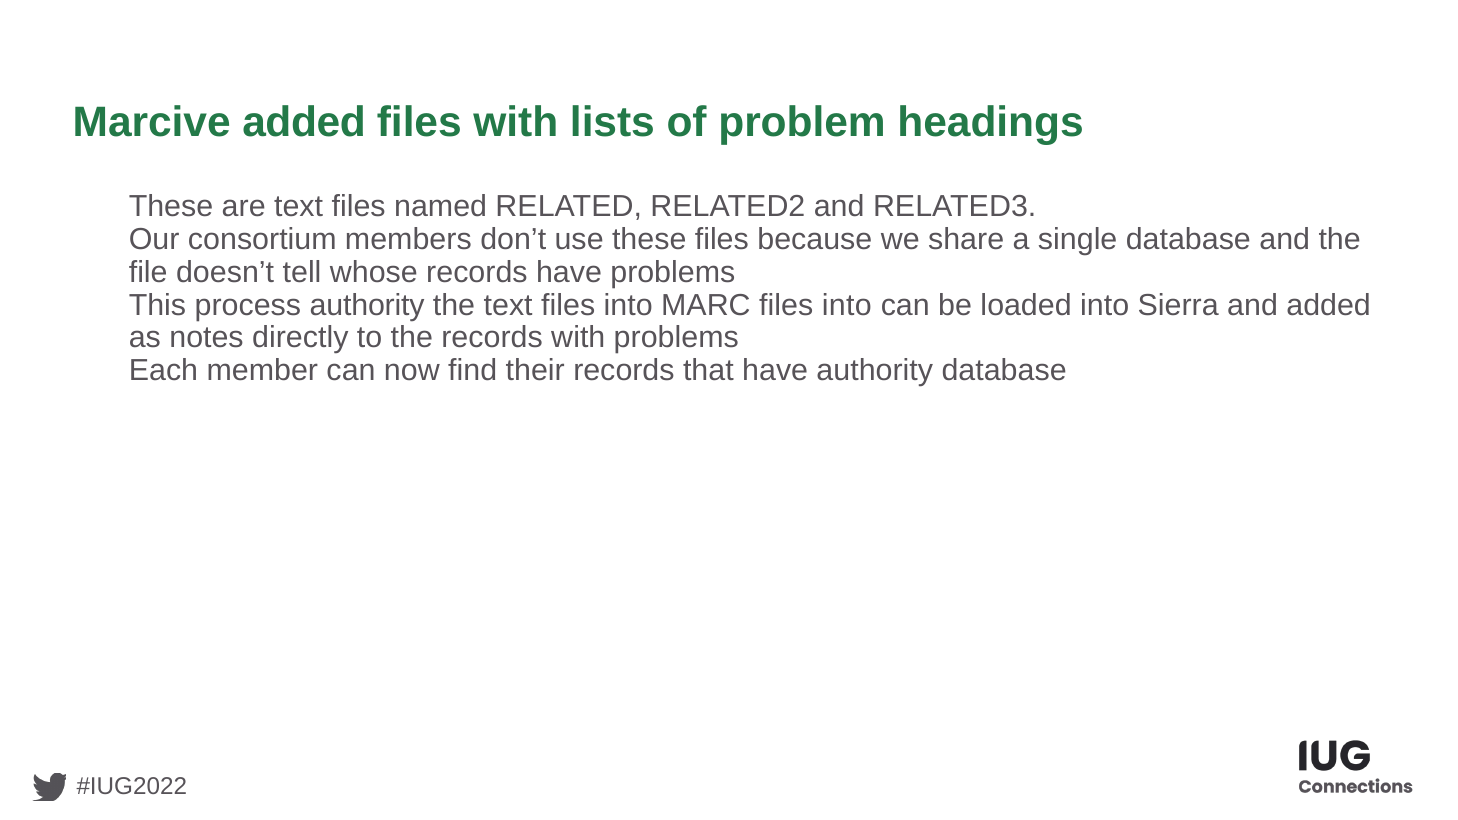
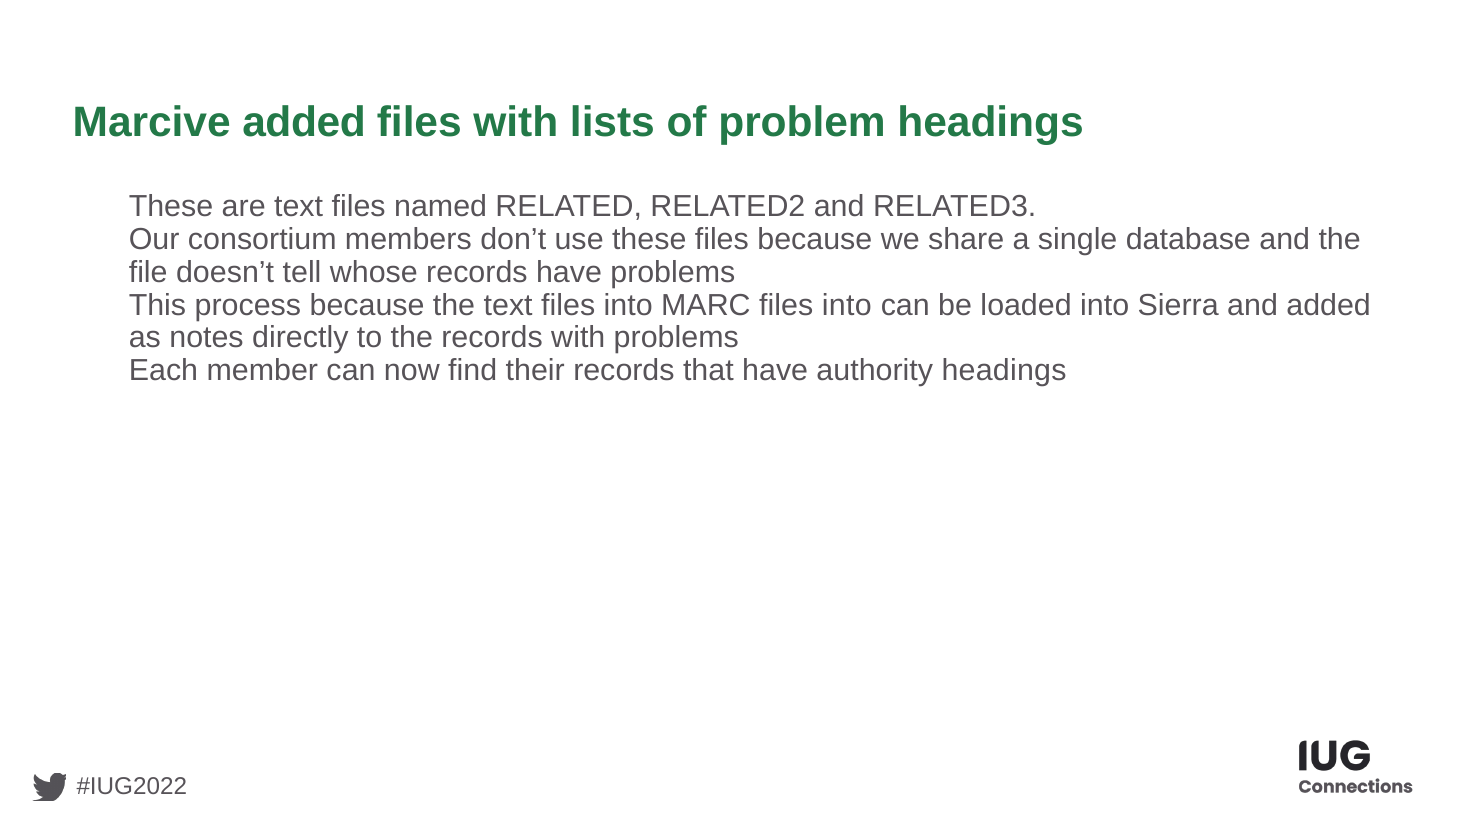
process authority: authority -> because (367, 305)
authority database: database -> headings (1004, 371)
